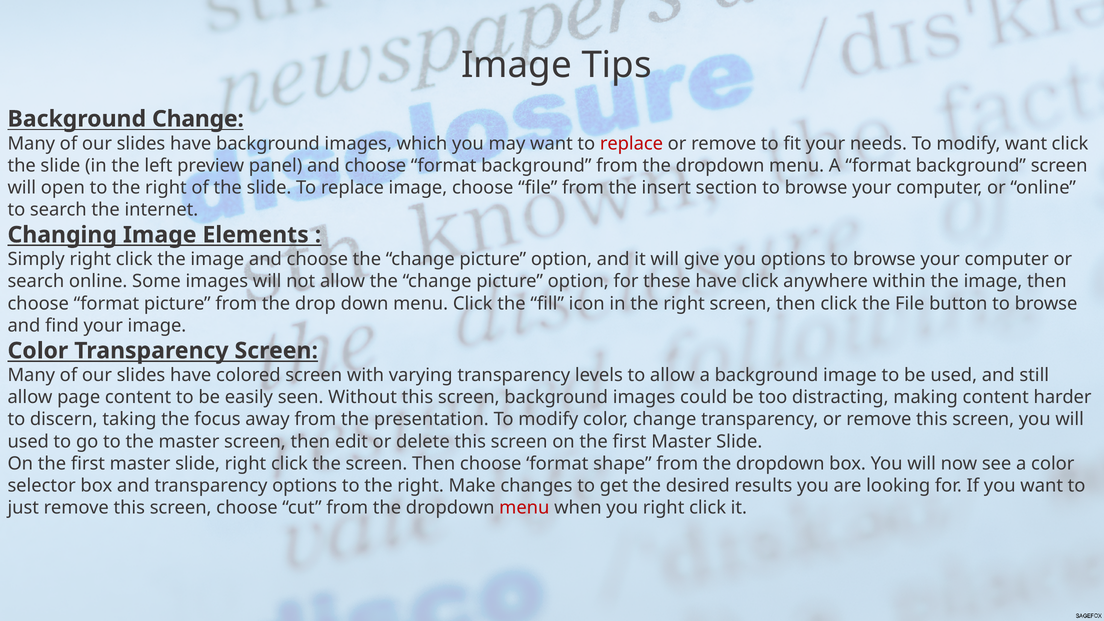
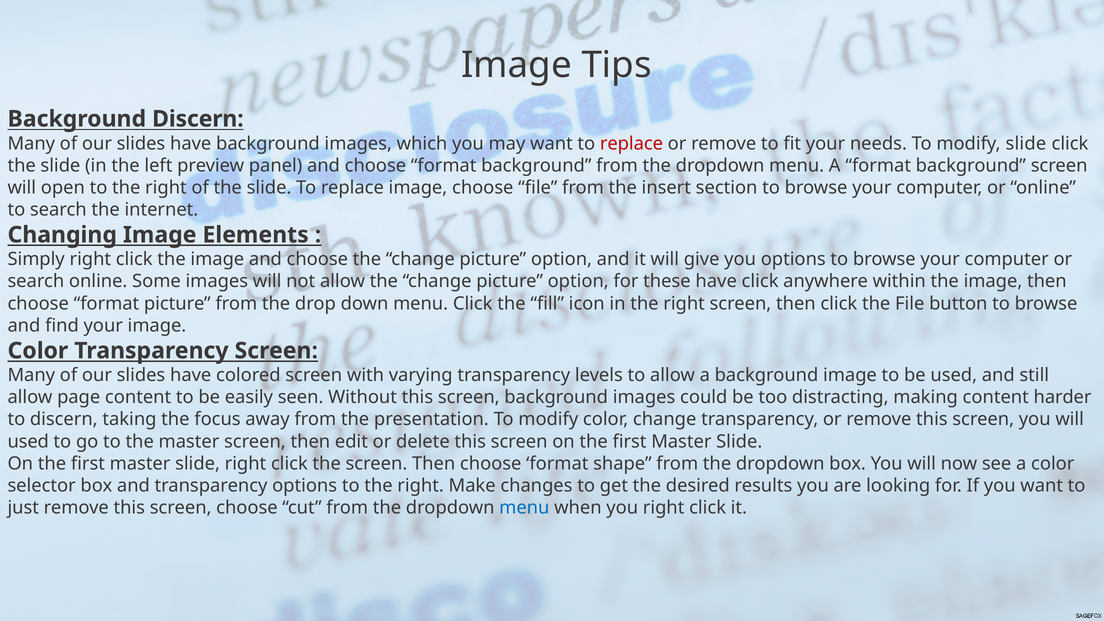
Background Change: Change -> Discern (198, 119)
modify want: want -> slide (1026, 143)
menu colour: red -> blue (524, 508)
